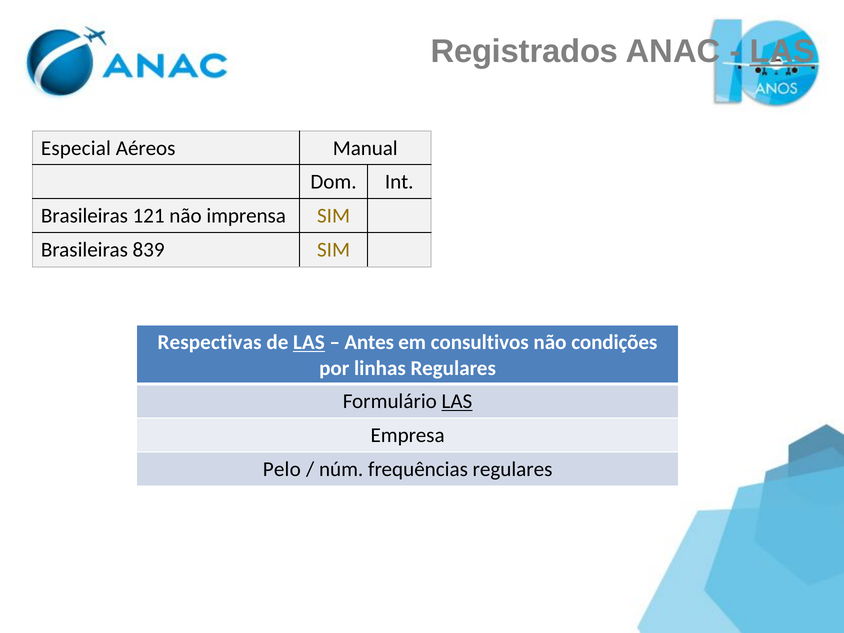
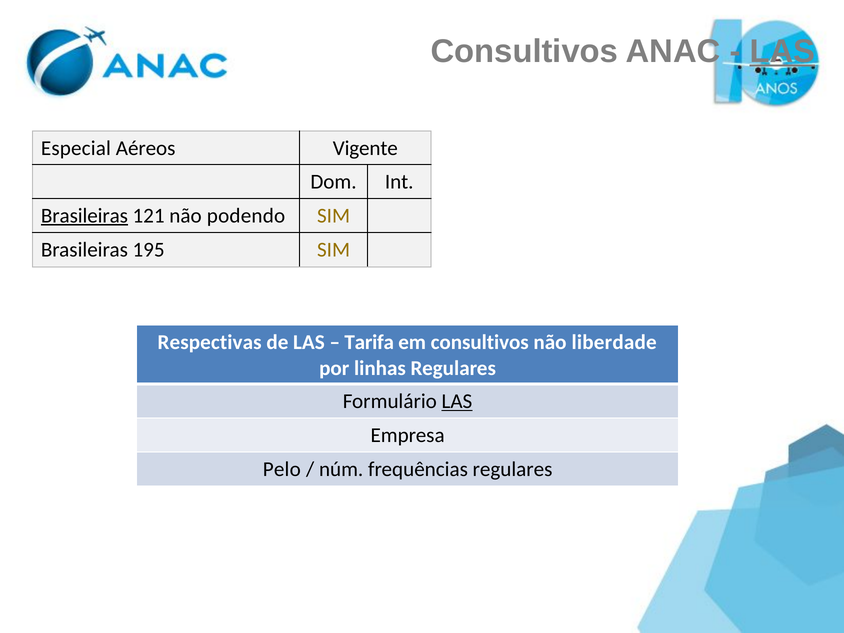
Registrados: Registrados -> Consultivos (524, 52)
Manual: Manual -> Vigente (365, 148)
Brasileiras underline: none -> present (84, 216)
imprensa: imprensa -> podendo (246, 216)
839: 839 -> 195 (149, 250)
LAS underline: present -> none (309, 342)
Antes: Antes -> Tarifa (369, 342)
condições: condições -> liberdade (614, 342)
